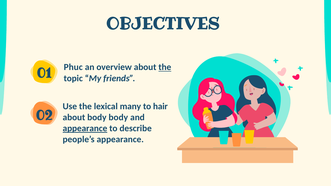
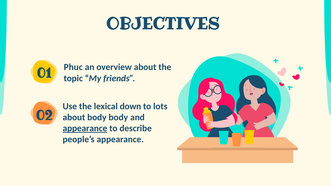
the underline: present -> none (165, 67)
many: many -> down (130, 106)
hair: hair -> lots (160, 106)
